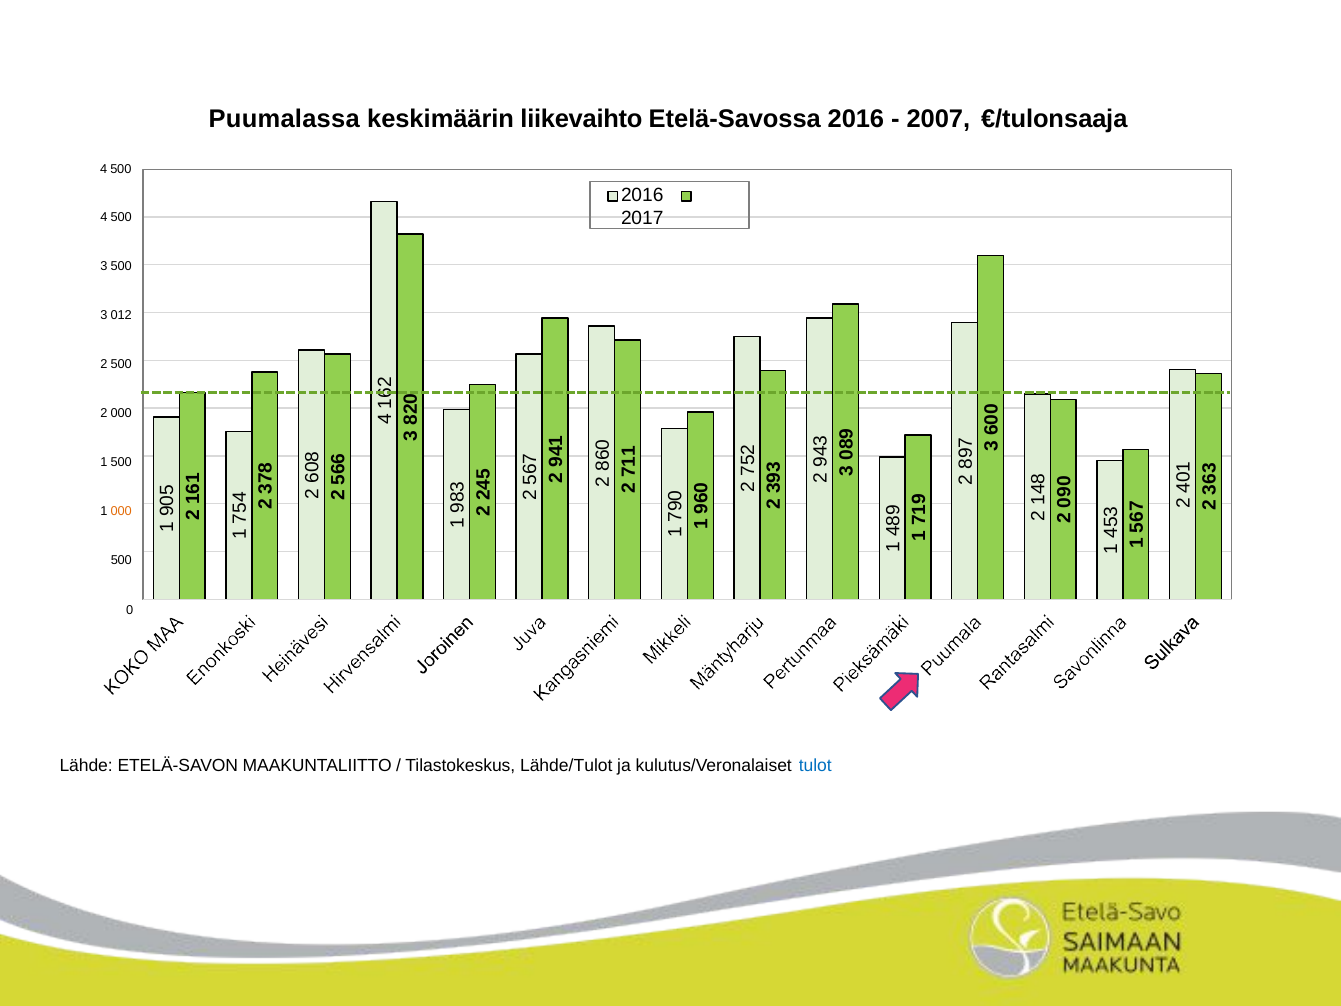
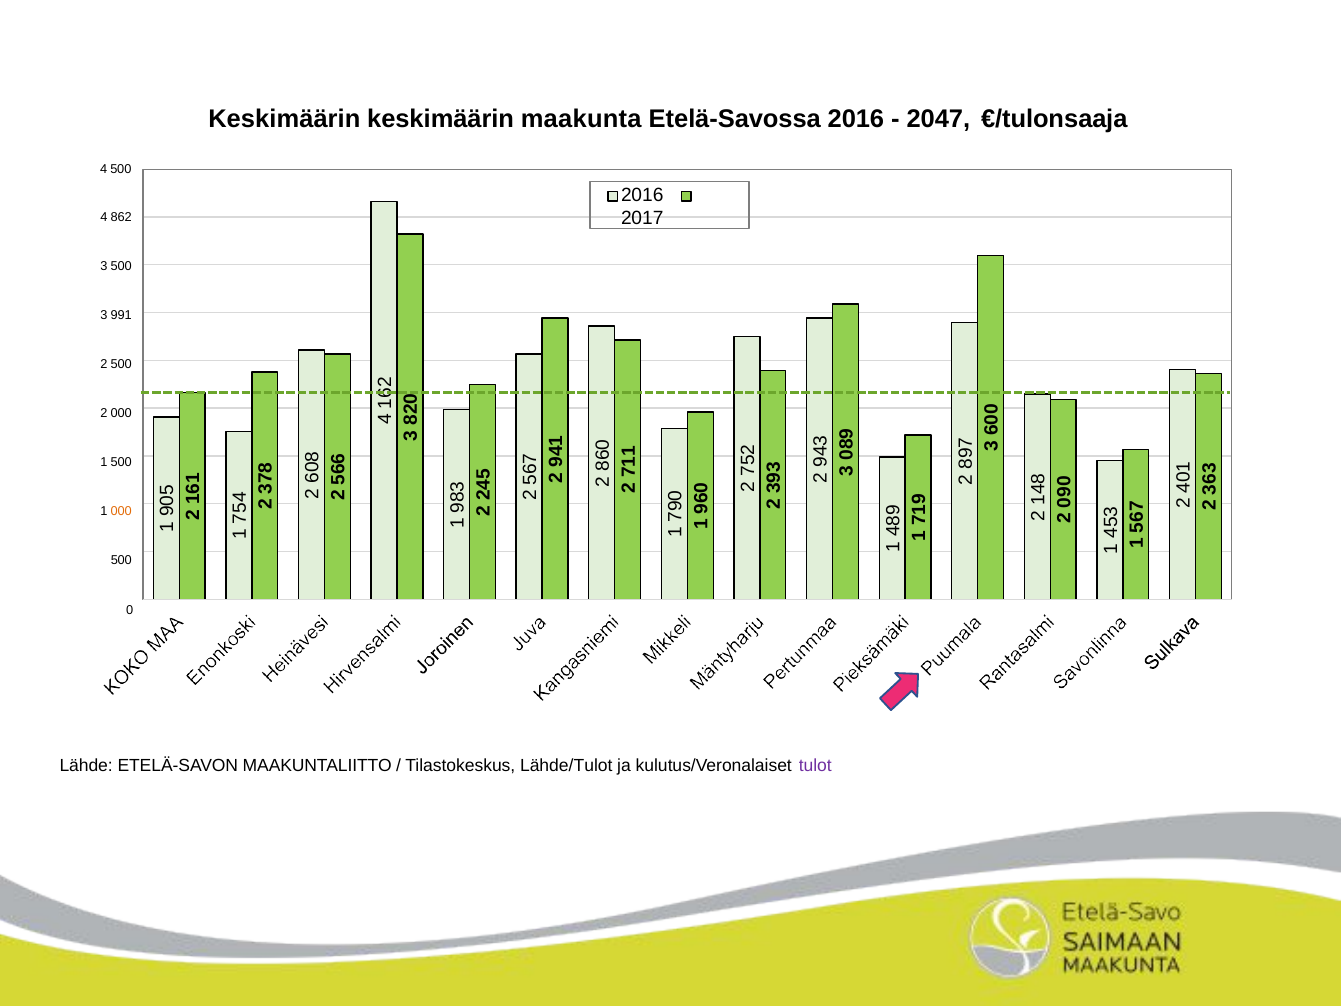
Puumalassa: Puumalassa -> Keskimäärin (284, 119)
liikevaihto: liikevaihto -> maakunta (581, 119)
2007: 2007 -> 2047 (938, 119)
500: 500 -> 862 (121, 217)
012: 012 -> 991 (121, 315)
tulot colour: blue -> purple (815, 765)
